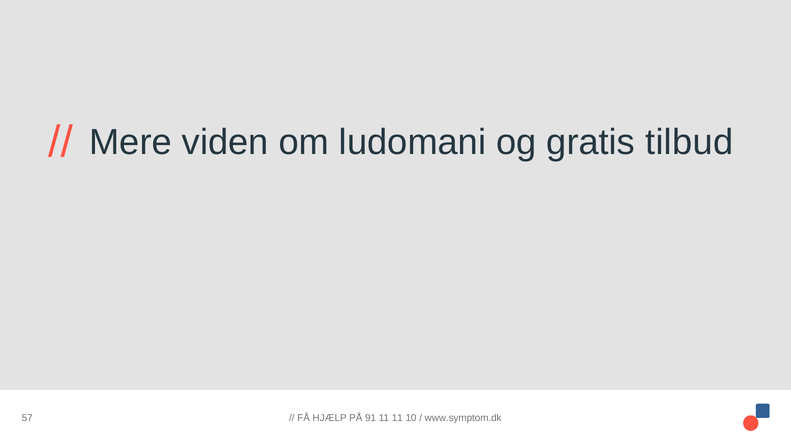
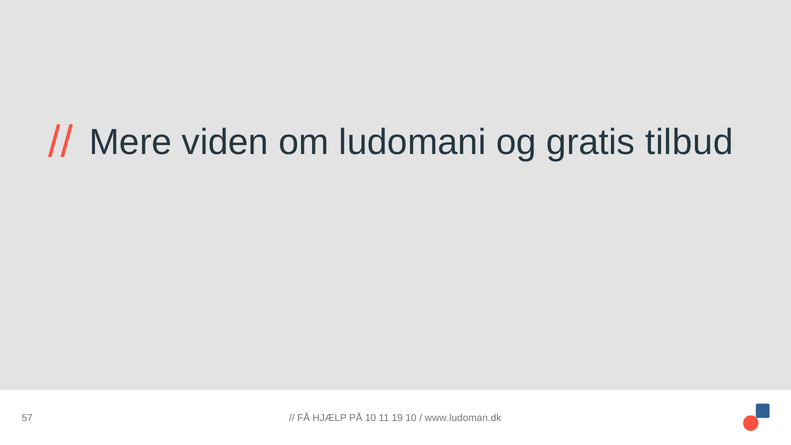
PÅ 91: 91 -> 10 (371, 418)
11 11: 11 -> 19 (397, 418)
www.symptom.dk: www.symptom.dk -> www.ludoman.dk (463, 418)
